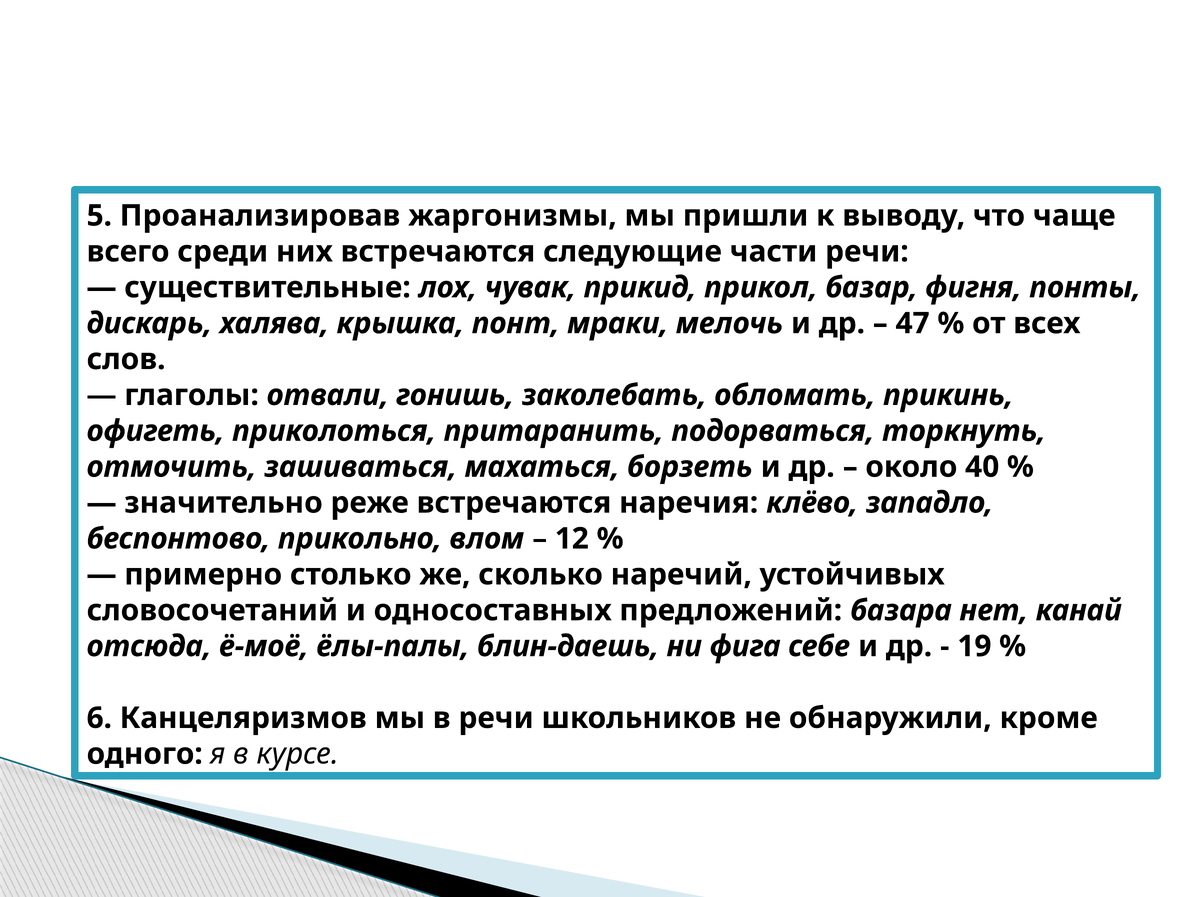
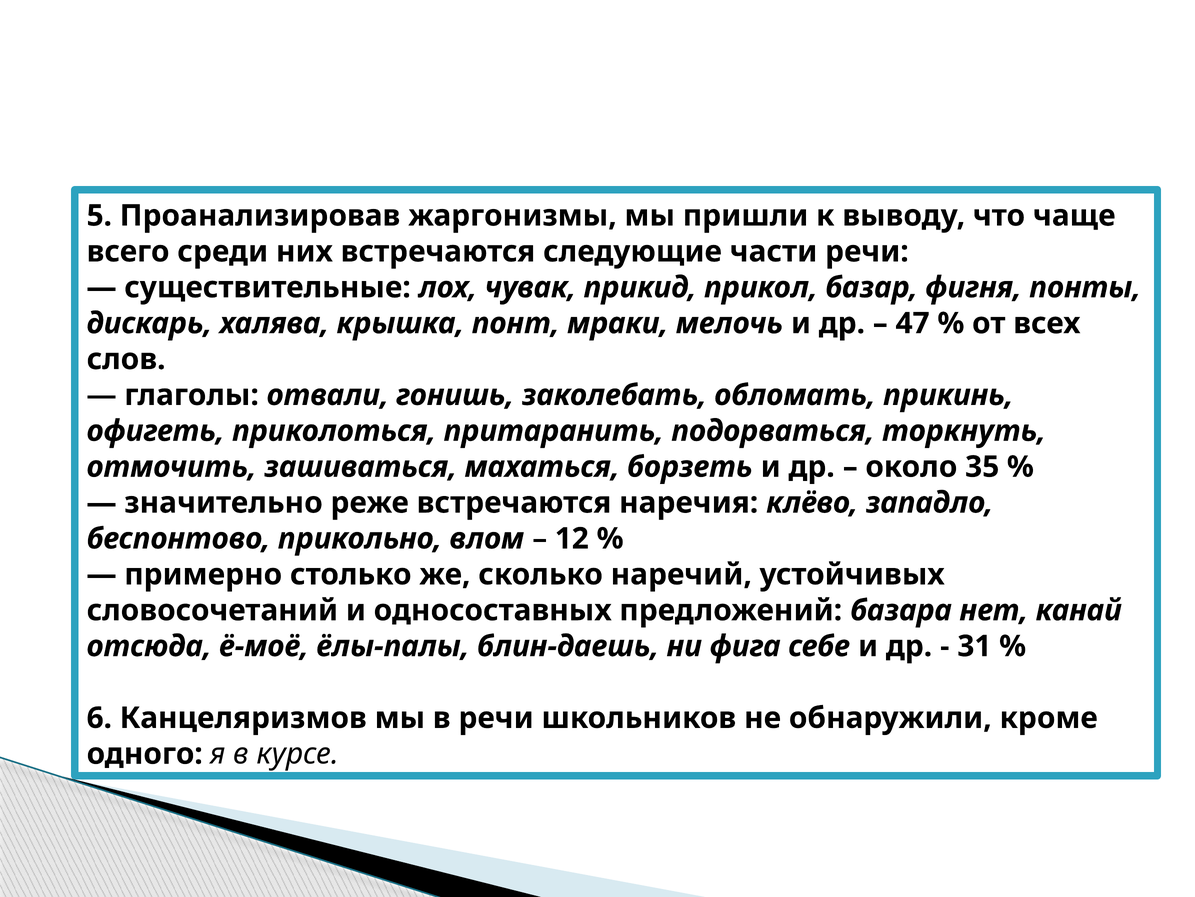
40: 40 -> 35 (982, 466)
19: 19 -> 31 (974, 646)
